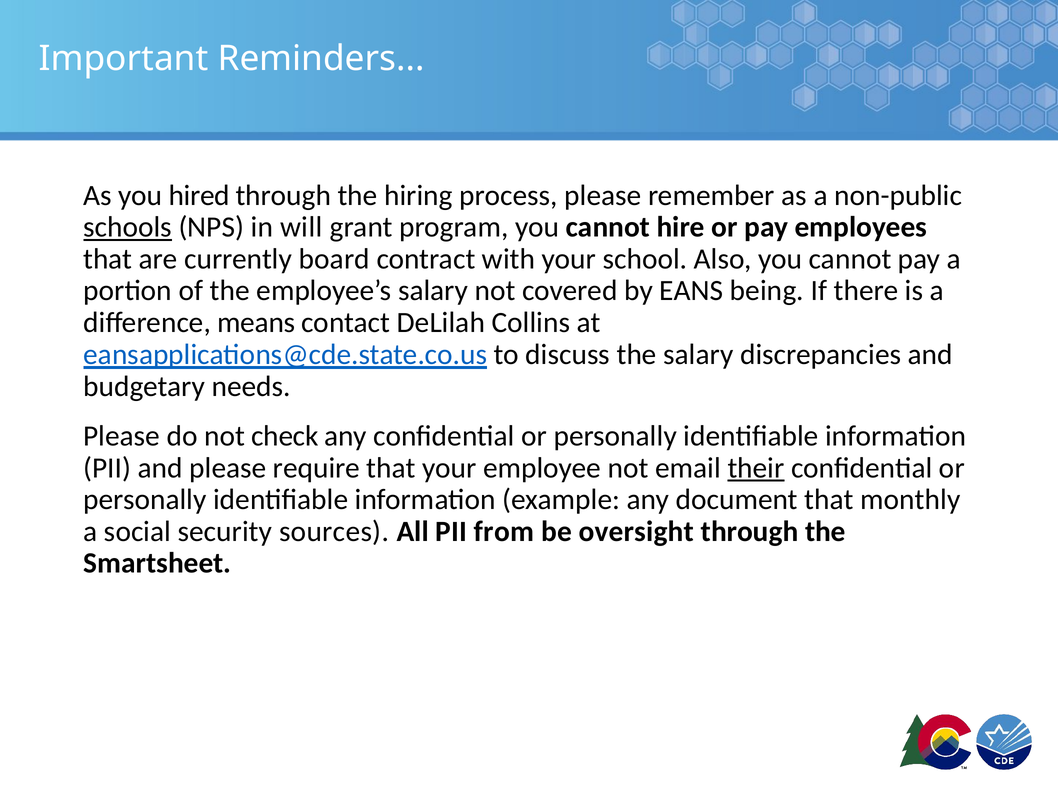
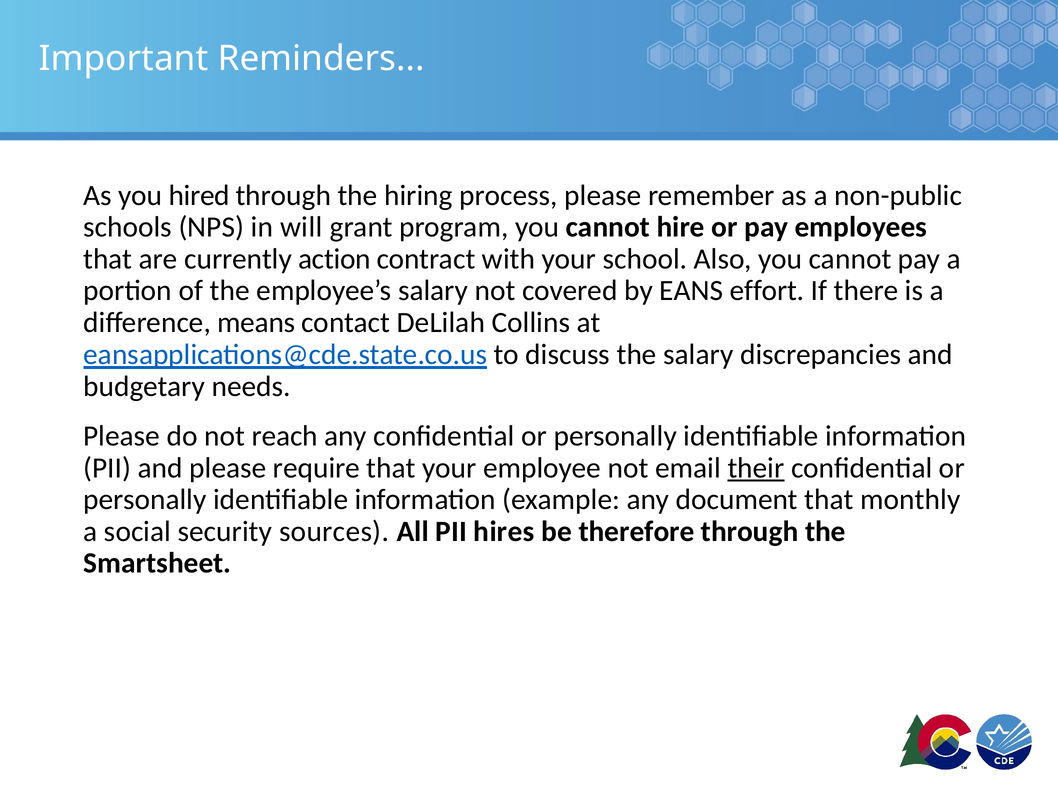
schools underline: present -> none (128, 227)
board: board -> action (334, 259)
being: being -> effort (767, 291)
check: check -> reach (285, 436)
from: from -> hires (504, 532)
oversight: oversight -> therefore (637, 532)
